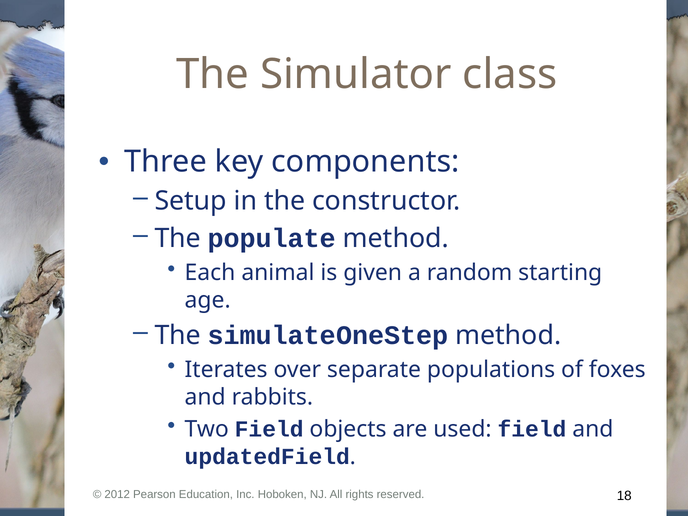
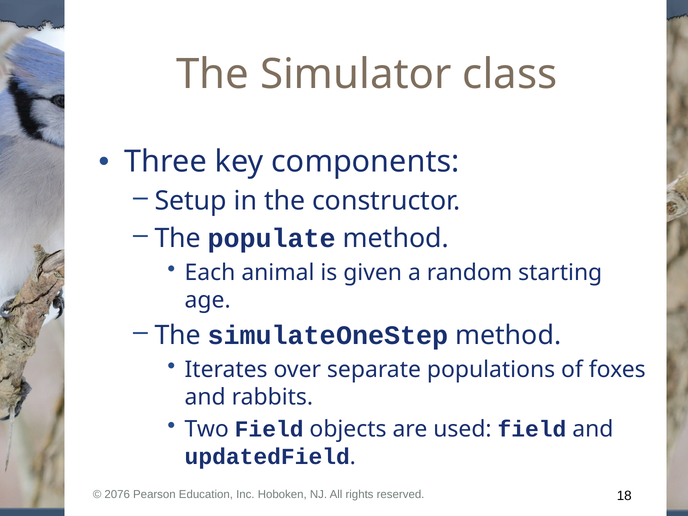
2012: 2012 -> 2076 (117, 495)
